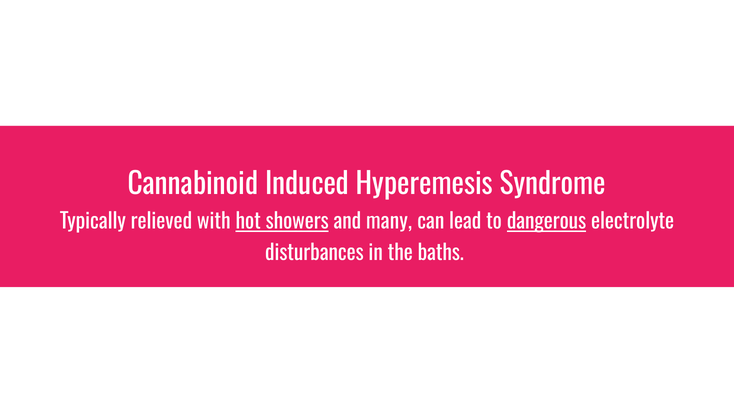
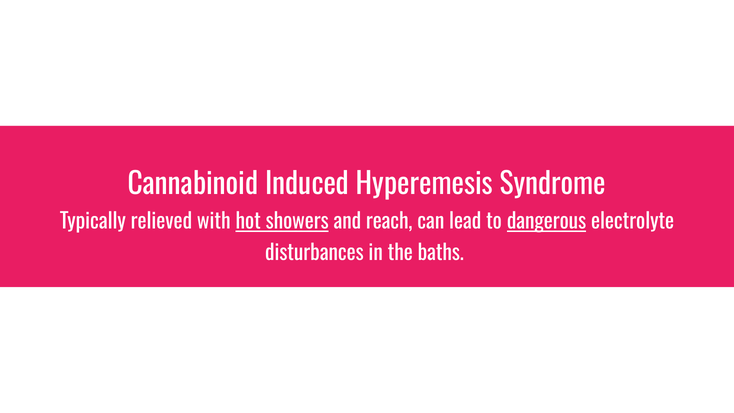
many: many -> reach (389, 221)
